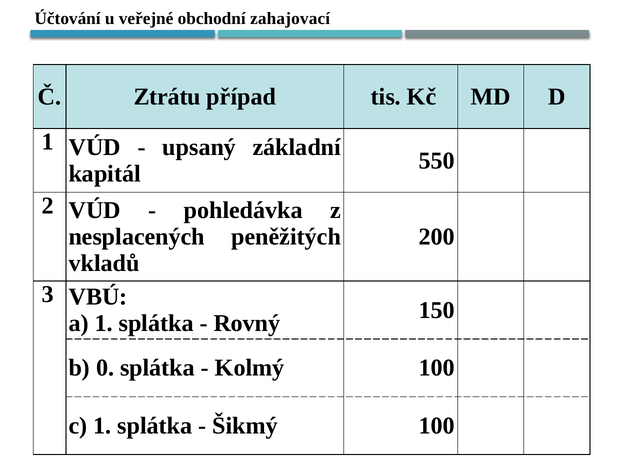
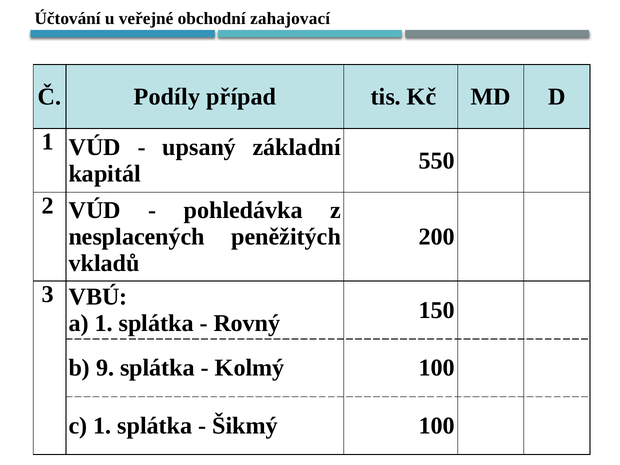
Ztrátu: Ztrátu -> Podíly (167, 97)
0: 0 -> 9 (105, 368)
